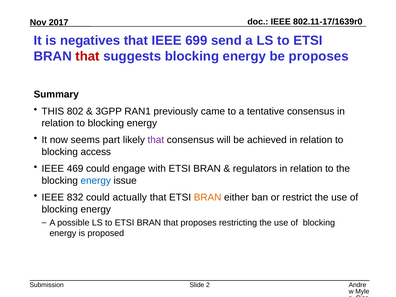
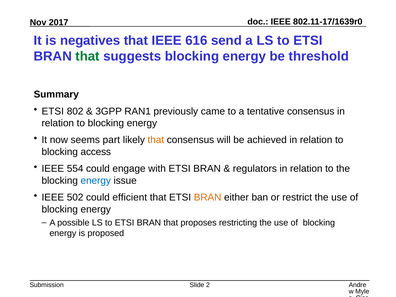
699: 699 -> 616 (196, 41)
that colour: red -> green (88, 56)
be proposes: proposes -> threshold (319, 56)
THIS: THIS -> ETSI (53, 111)
that colour: purple -> orange (156, 140)
469: 469 -> 554 (75, 169)
832: 832 -> 502 (75, 197)
actually: actually -> efficient (130, 197)
